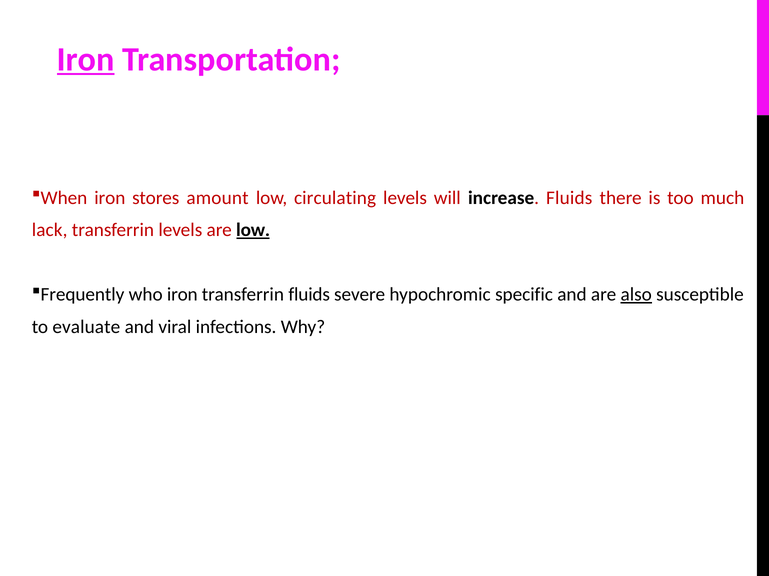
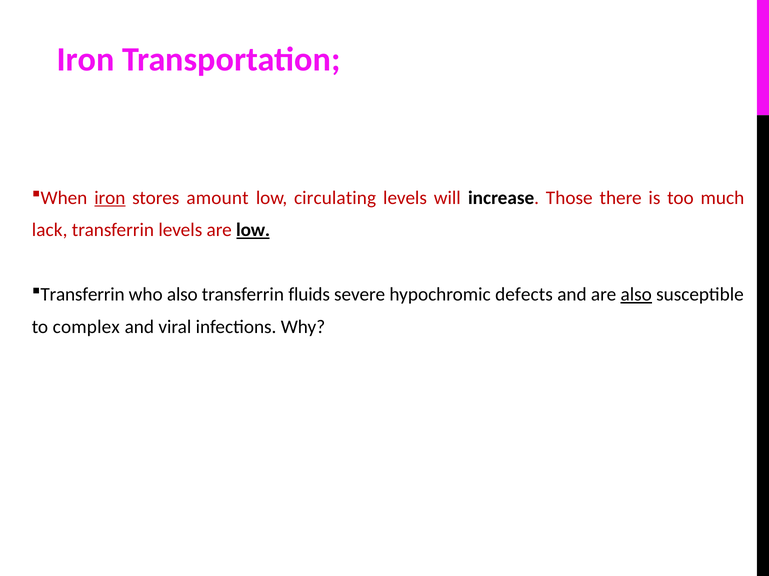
Iron underline: present -> none (86, 59)
iron underline: none -> present (110, 198)
increase Fluids: Fluids -> Those (569, 198)
Frequently: Frequently -> Transferrin (83, 295)
who iron: iron -> also (182, 295)
specific: specific -> defects (524, 295)
evaluate: evaluate -> complex (86, 327)
